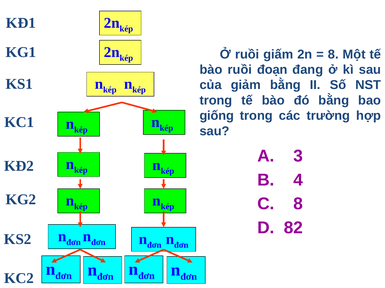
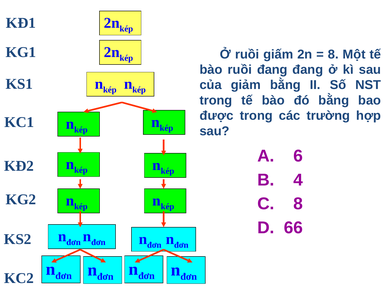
ruồi đoạn: đoạn -> đang (272, 70)
giống: giống -> được (217, 116)
3: 3 -> 6 (298, 156)
82: 82 -> 66 (293, 228)
